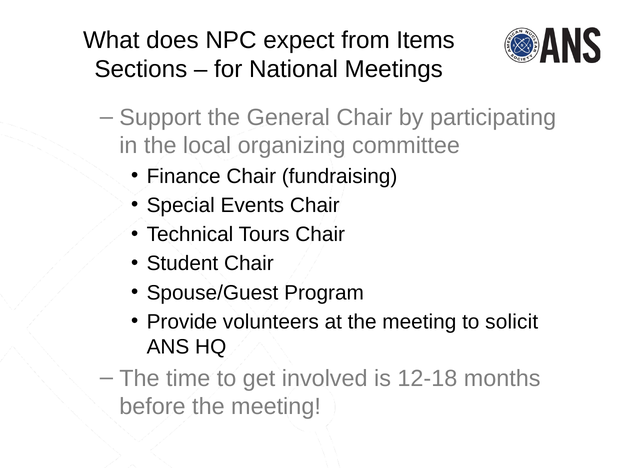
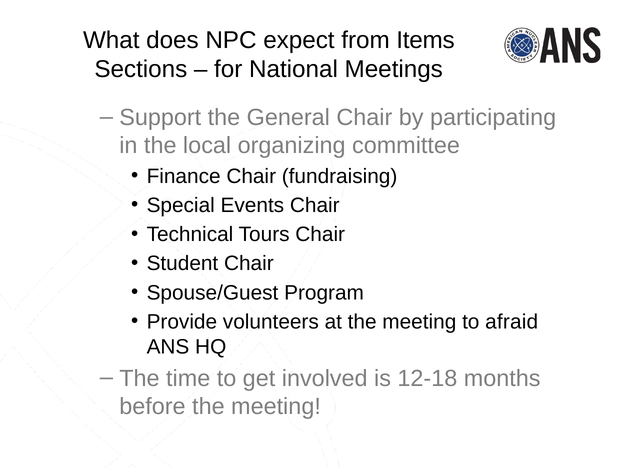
solicit: solicit -> afraid (512, 322)
